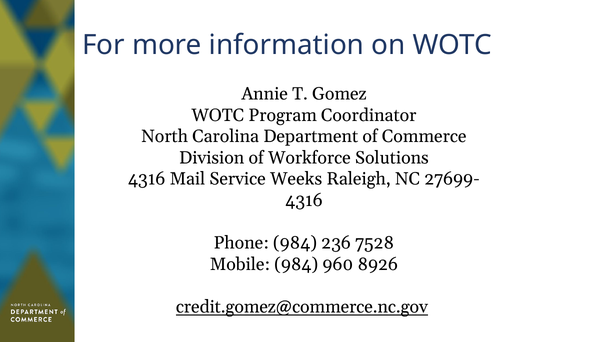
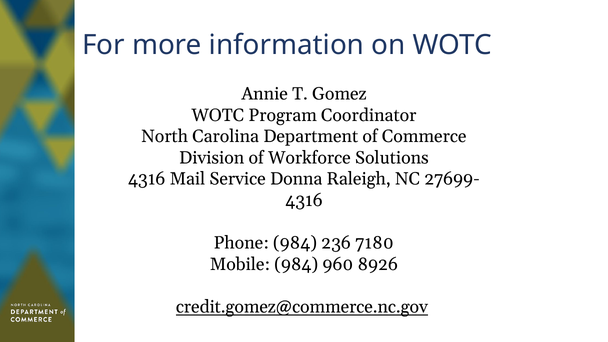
Weeks: Weeks -> Donna (296, 179)
7528: 7528 -> 7180 (375, 243)
